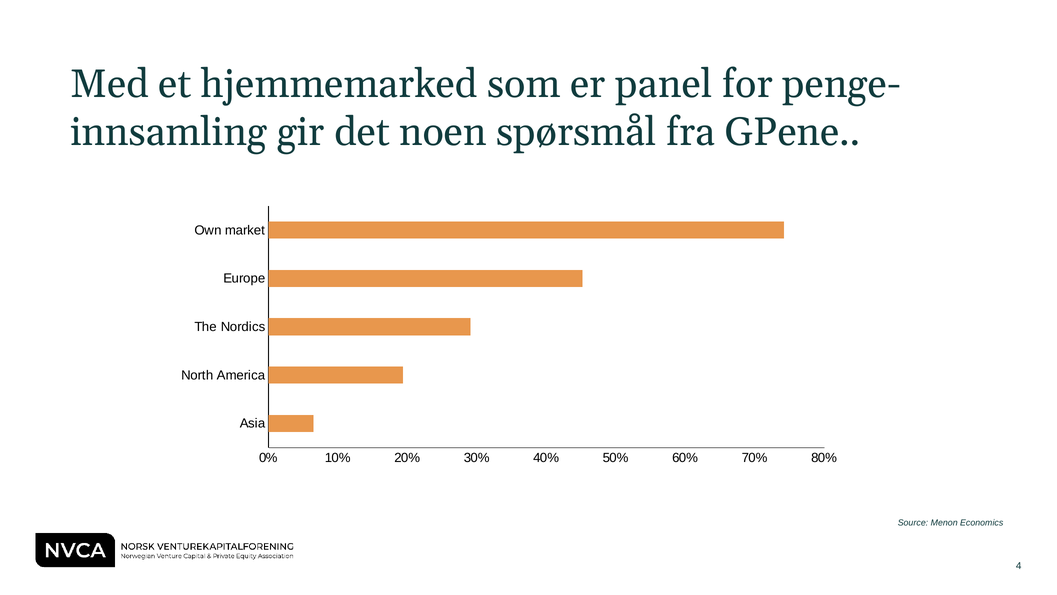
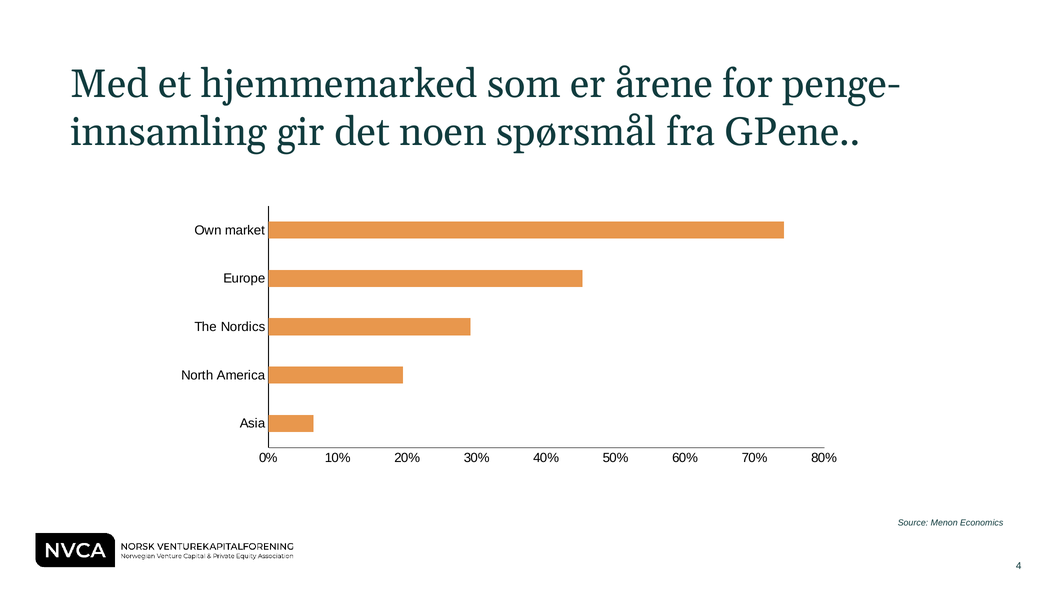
panel: panel -> årene (664, 84)
